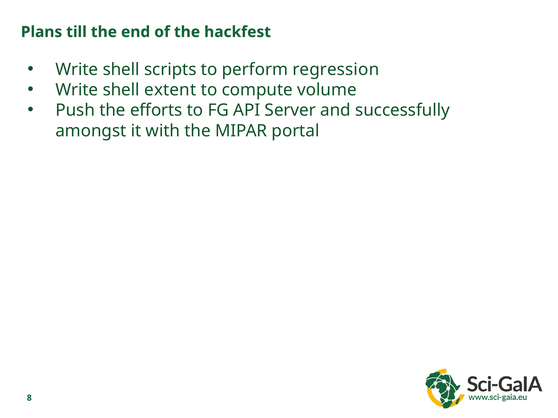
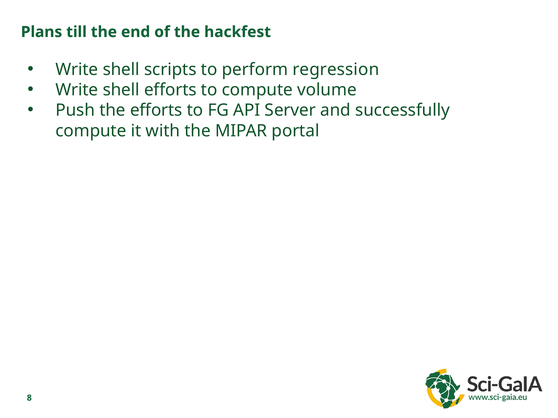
shell extent: extent -> efforts (170, 90)
amongst: amongst -> compute (91, 131)
